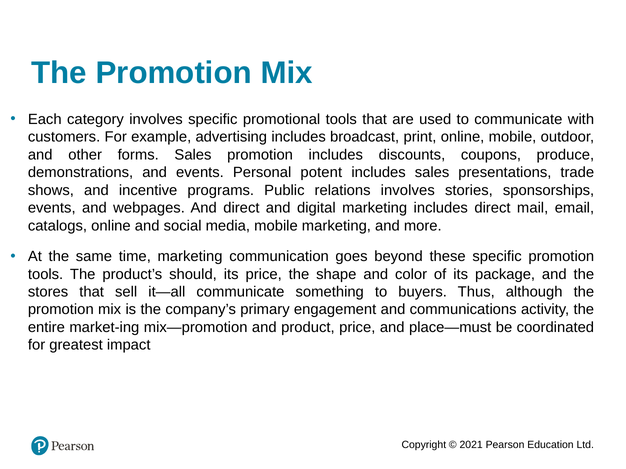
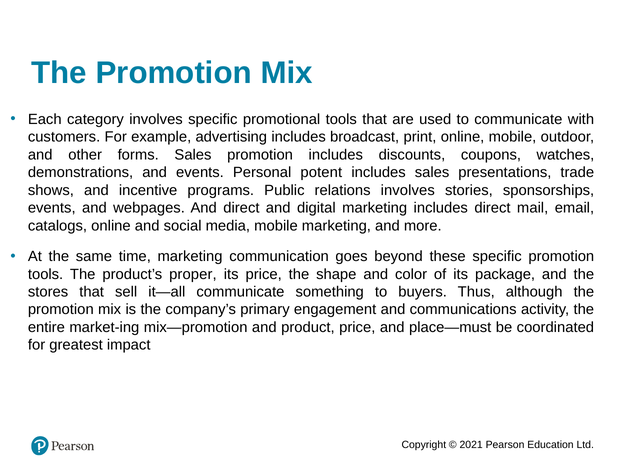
produce: produce -> watches (565, 155)
should: should -> proper (193, 274)
